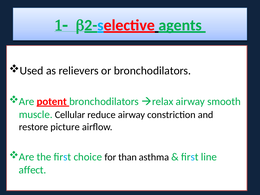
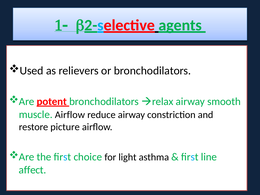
muscle Cellular: Cellular -> Airflow (70, 115)
than: than -> light (127, 157)
